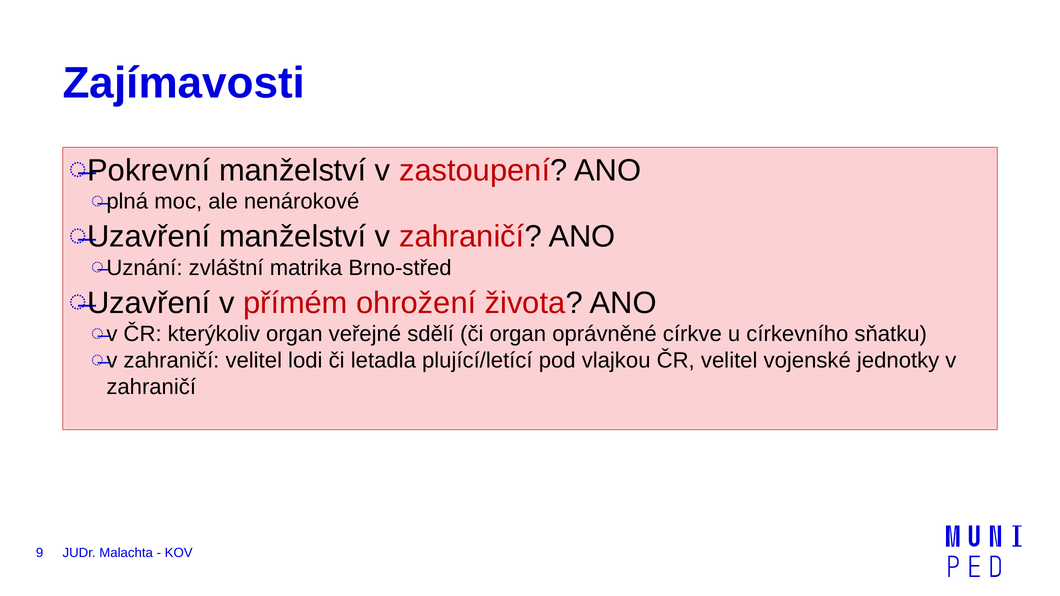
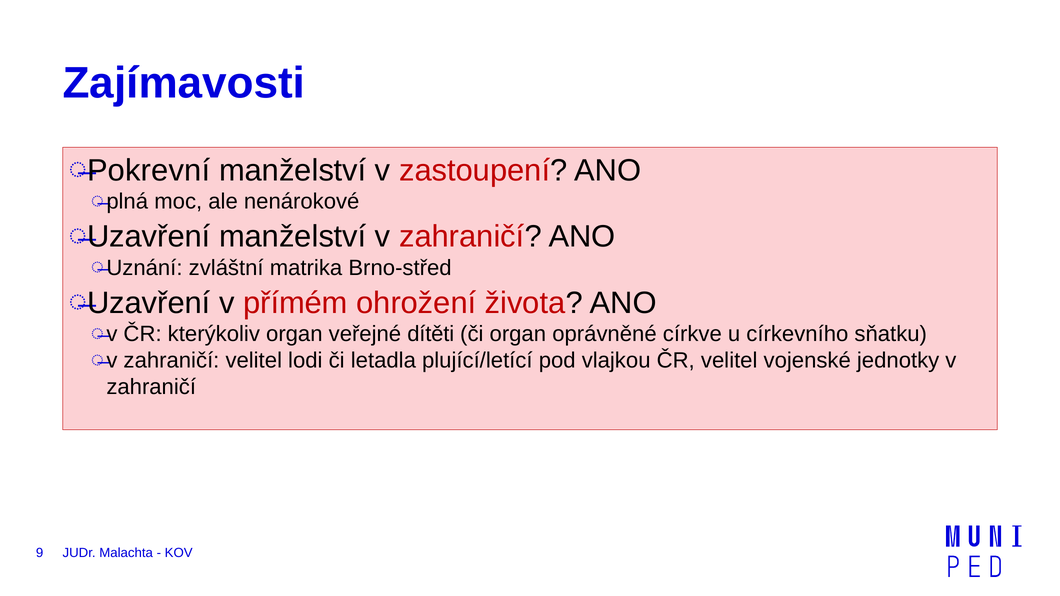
sdělí: sdělí -> dítěti (431, 334)
